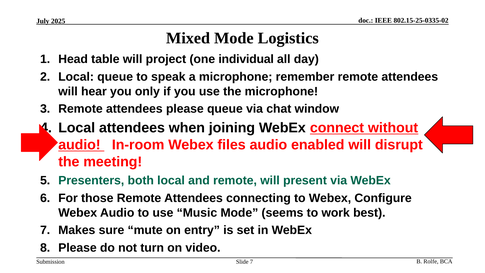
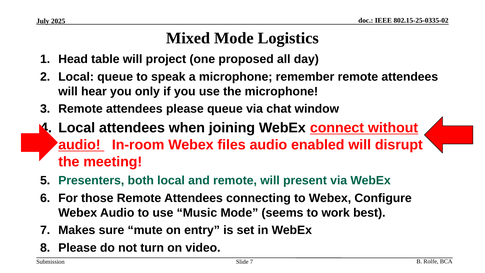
individual: individual -> proposed (246, 59)
